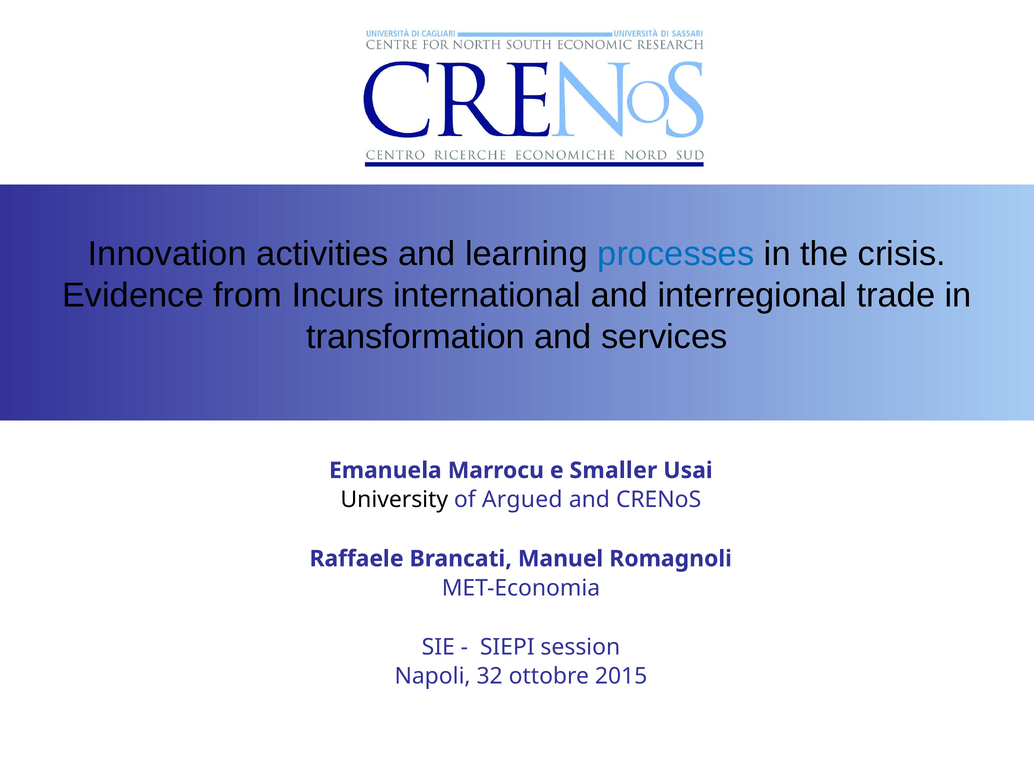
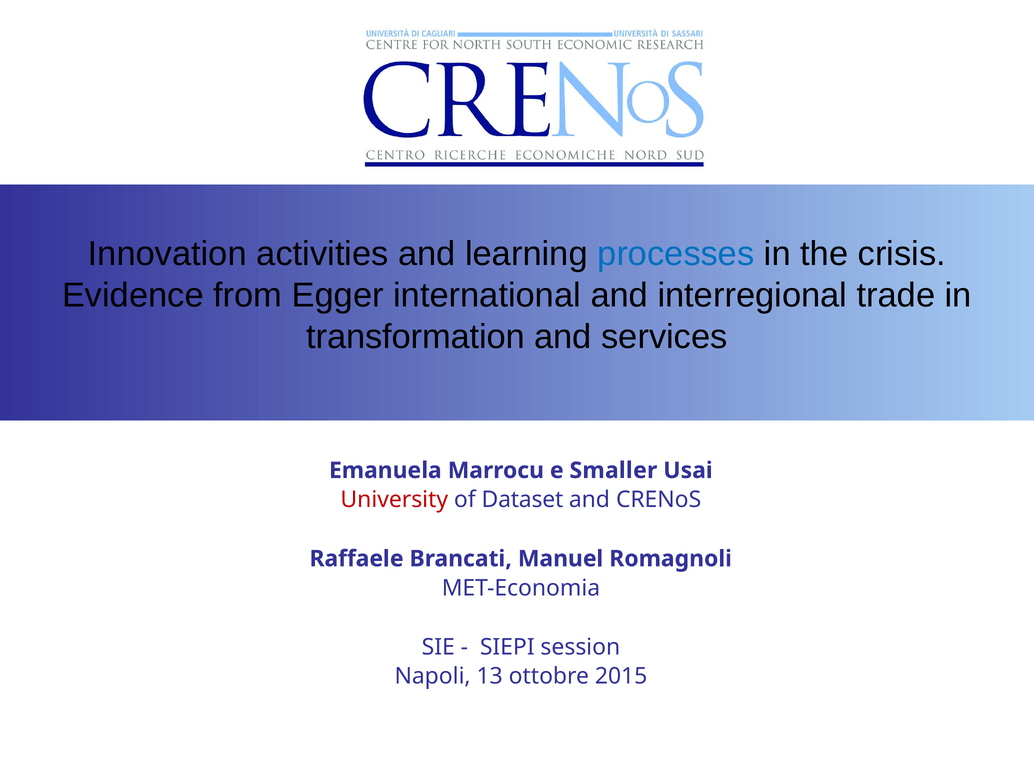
Incurs: Incurs -> Egger (338, 295)
University colour: black -> red (394, 500)
Argued: Argued -> Dataset (522, 500)
32: 32 -> 13 (490, 676)
